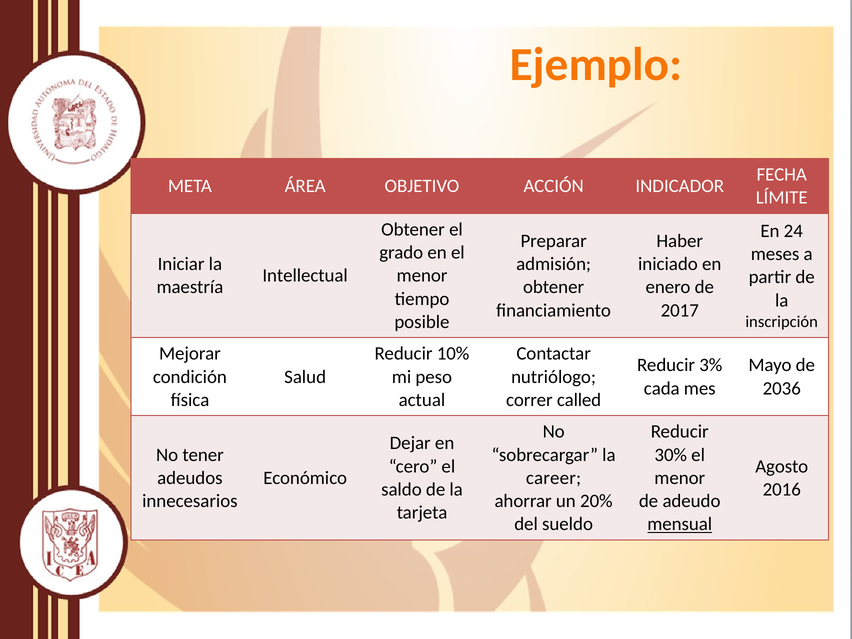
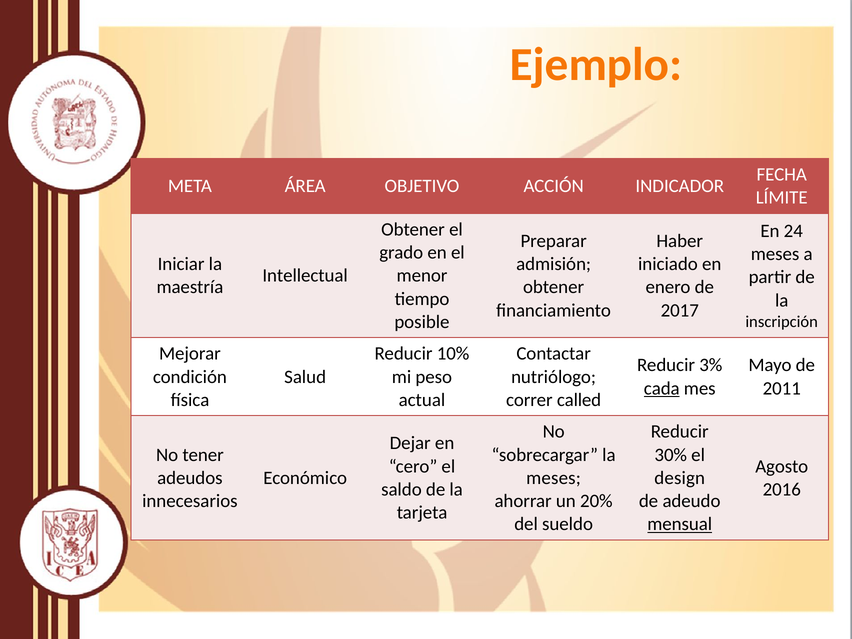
cada underline: none -> present (662, 388)
2036: 2036 -> 2011 (782, 388)
career: career -> meses (554, 478)
menor: menor -> design (680, 478)
